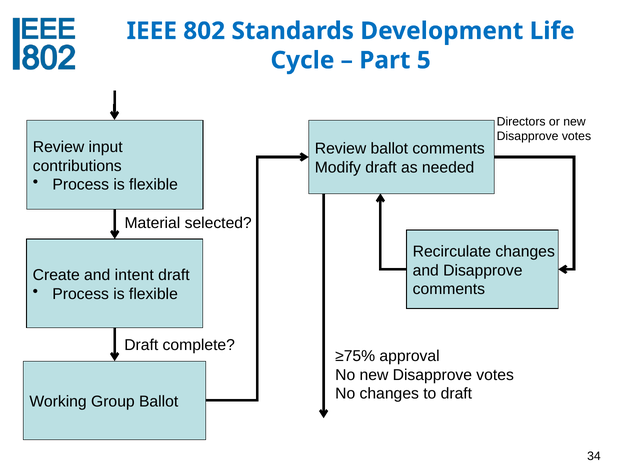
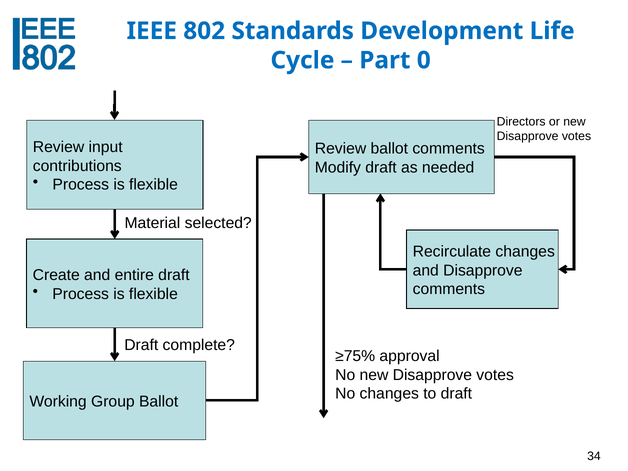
5: 5 -> 0 (424, 60)
intent: intent -> entire (134, 275)
